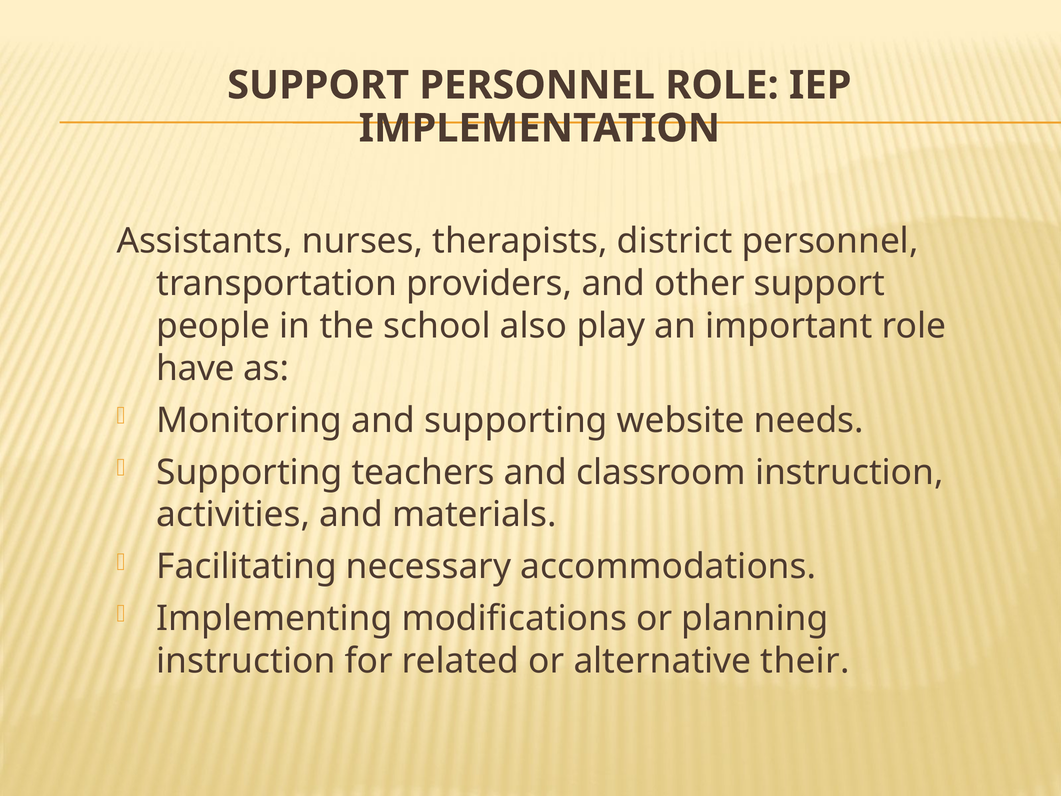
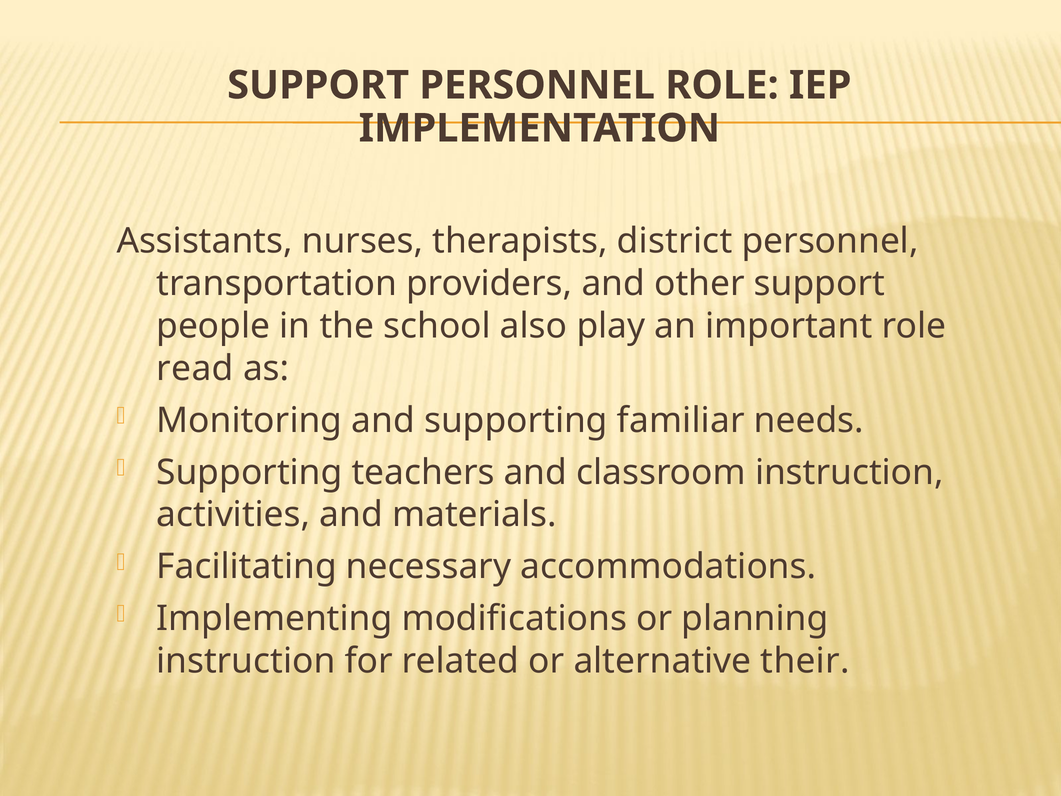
have: have -> read (195, 368)
website: website -> familiar (681, 420)
